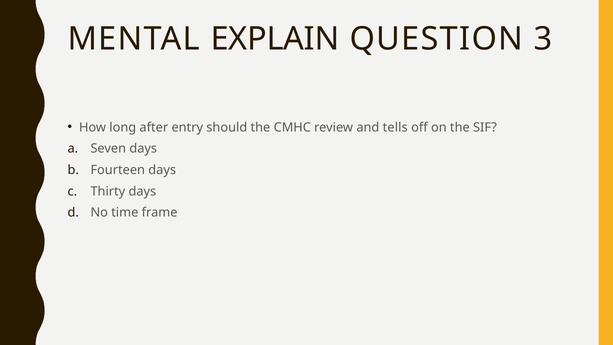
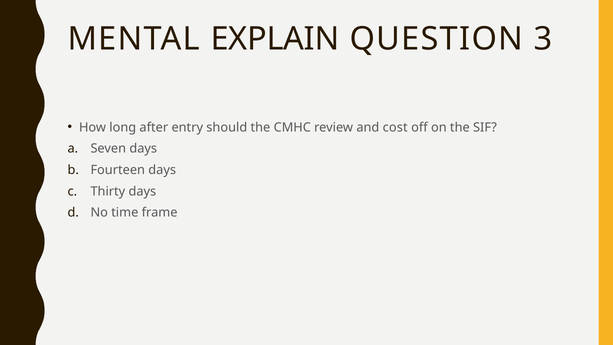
tells: tells -> cost (395, 127)
